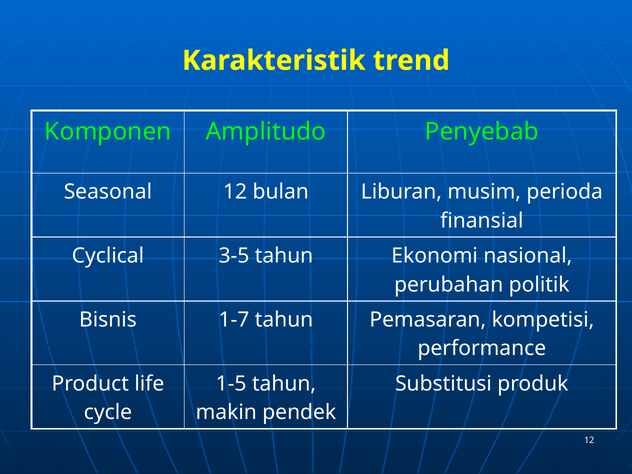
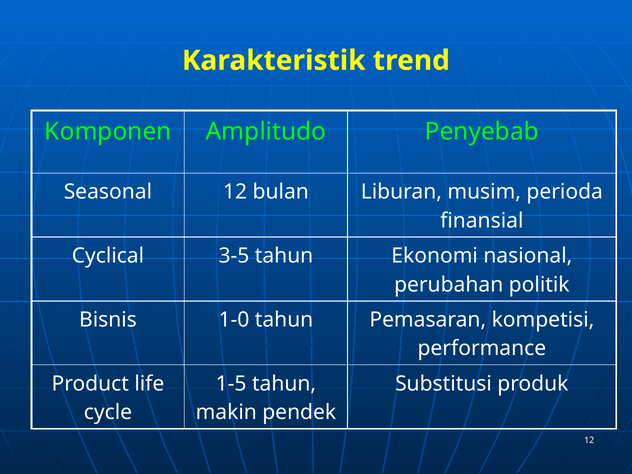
1-7: 1-7 -> 1-0 (234, 320)
